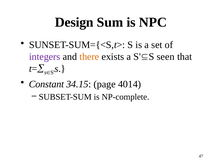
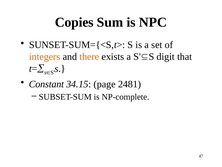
Design: Design -> Copies (74, 22)
integers colour: purple -> orange (45, 57)
seen: seen -> digit (166, 57)
4014: 4014 -> 2481 (130, 84)
